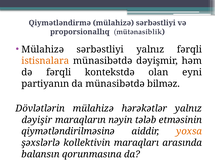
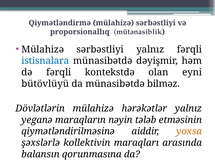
istisnalara colour: orange -> blue (45, 61)
partiyanın: partiyanın -> bütövlüyü (45, 84)
dəyişir: dəyişir -> yeganə (37, 120)
